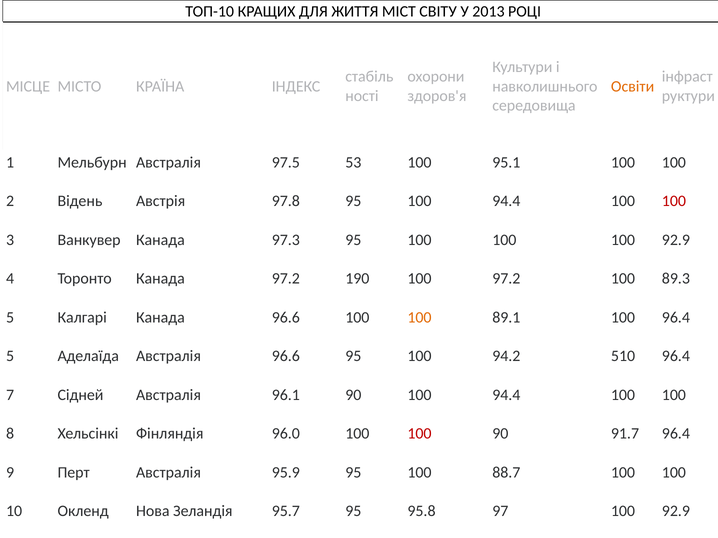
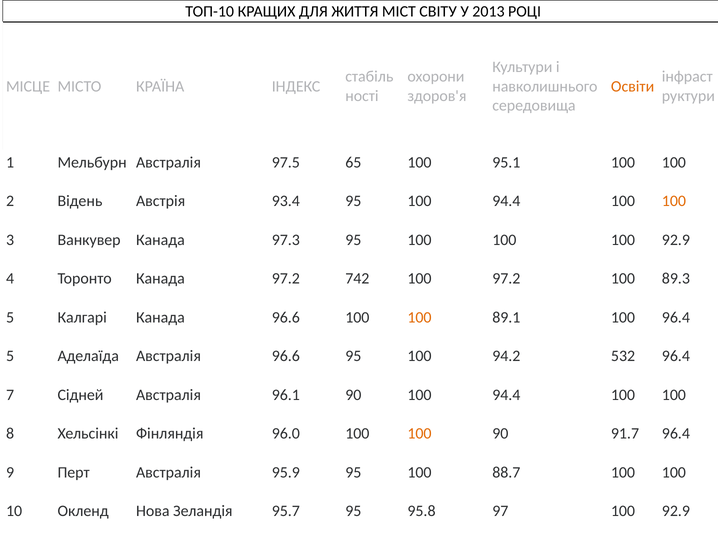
53: 53 -> 65 (353, 162)
97.8: 97.8 -> 93.4 (286, 201)
100 colour: red -> orange (674, 201)
190: 190 -> 742 (357, 279)
510: 510 -> 532 (623, 356)
100 colour: red -> orange (420, 434)
